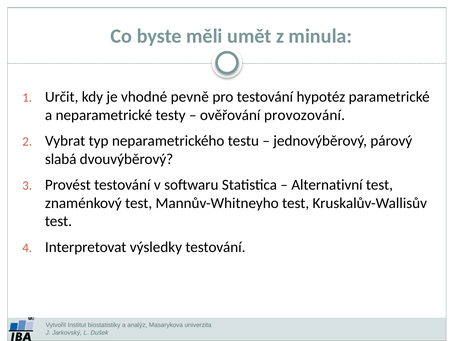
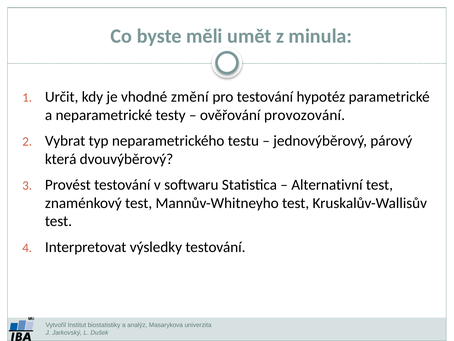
pevně: pevně -> změní (190, 97)
slabá: slabá -> která (61, 159)
